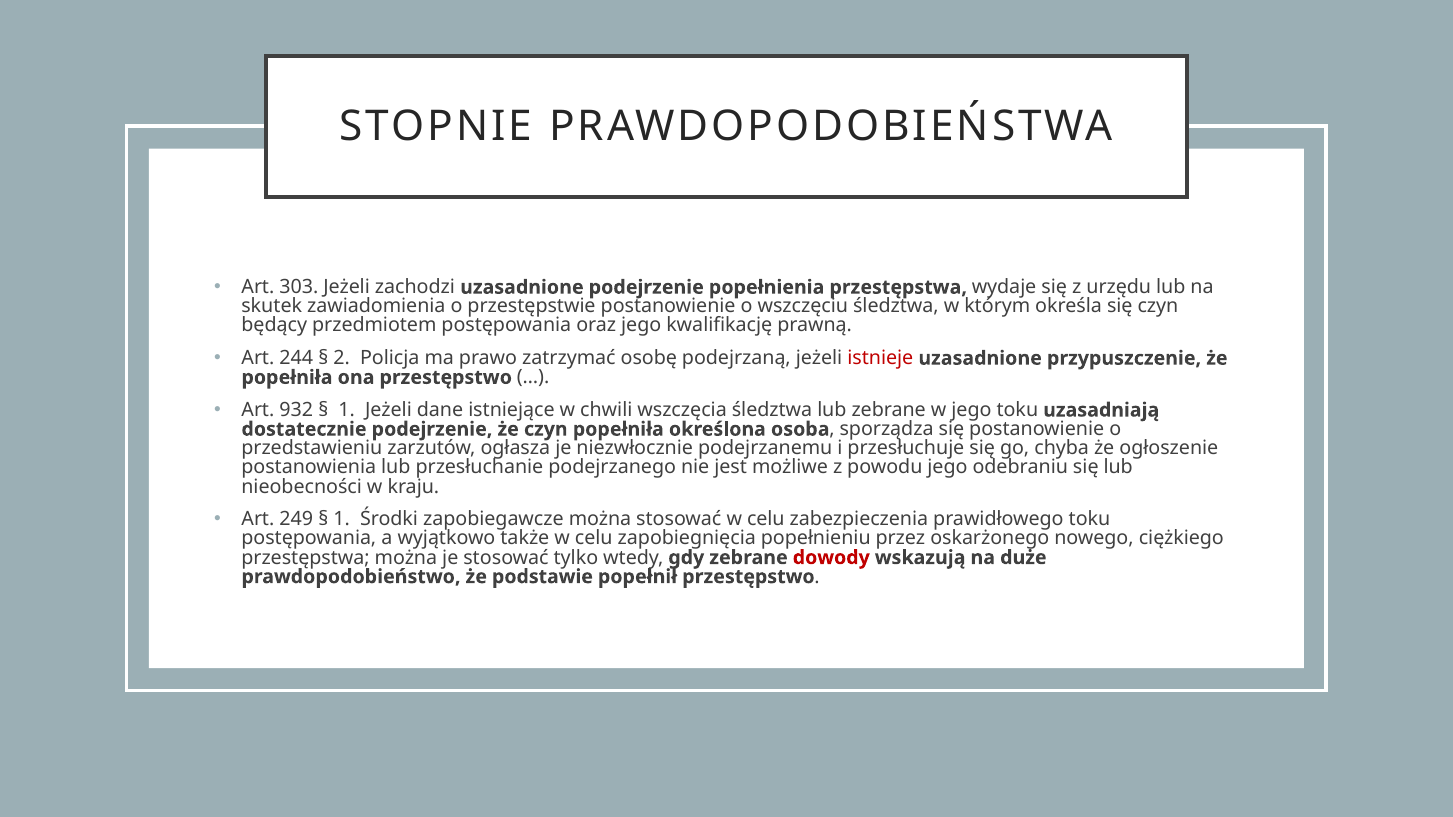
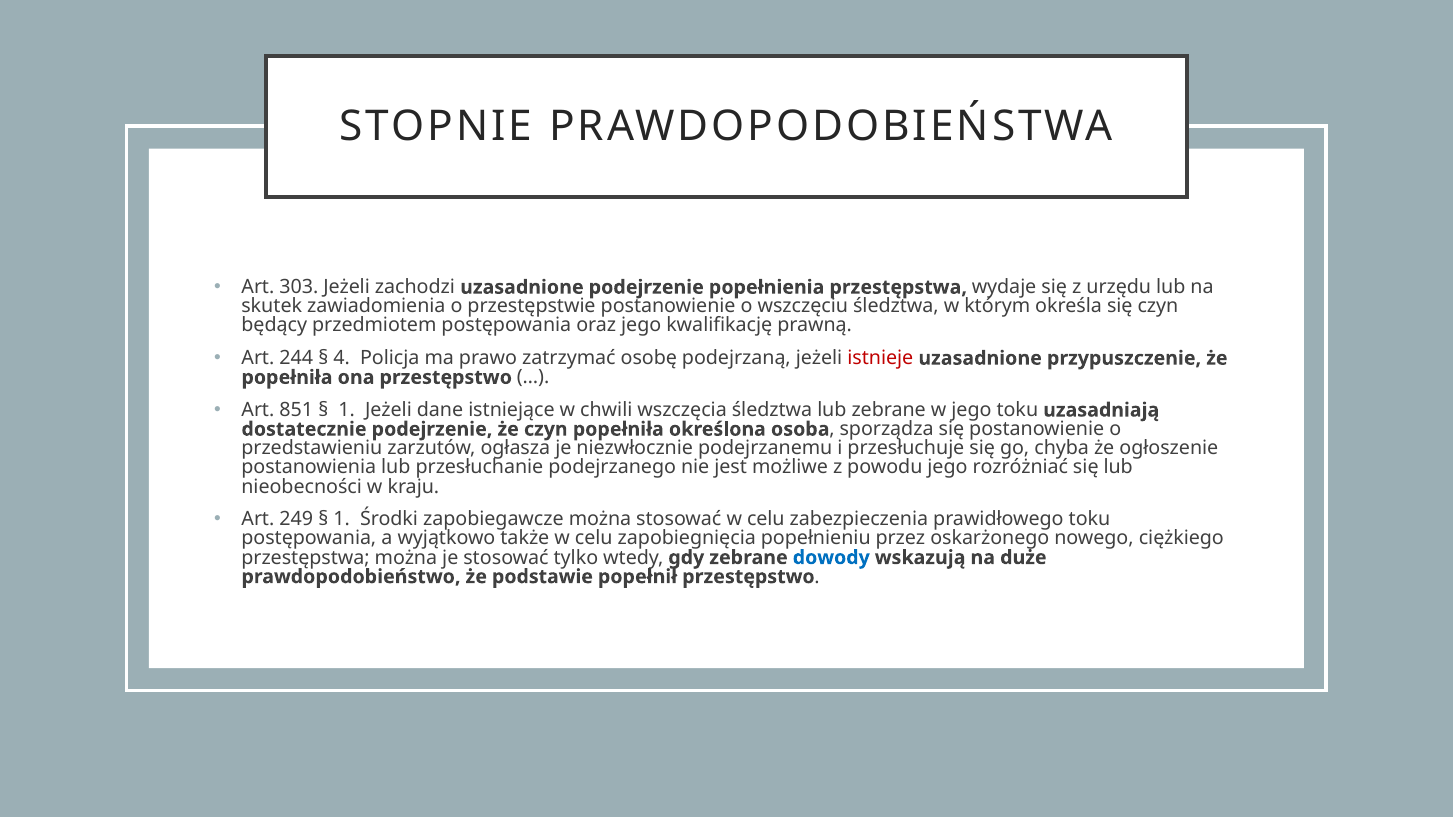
2: 2 -> 4 (342, 358)
932: 932 -> 851 (296, 410)
odebraniu: odebraniu -> rozróżniać (1020, 468)
dowody colour: red -> blue (831, 558)
